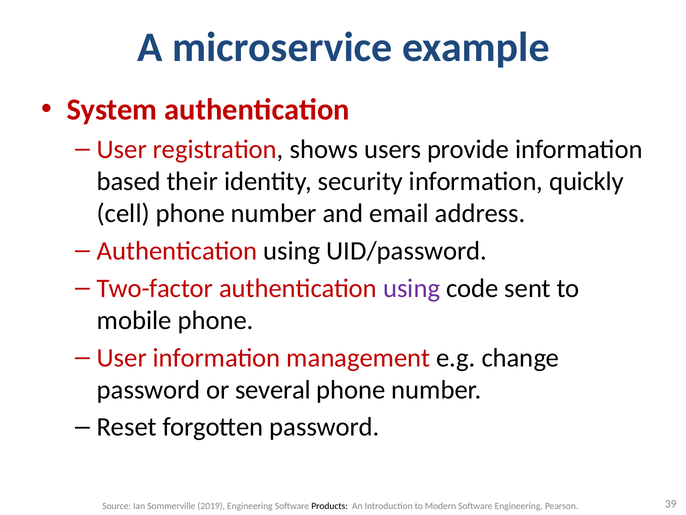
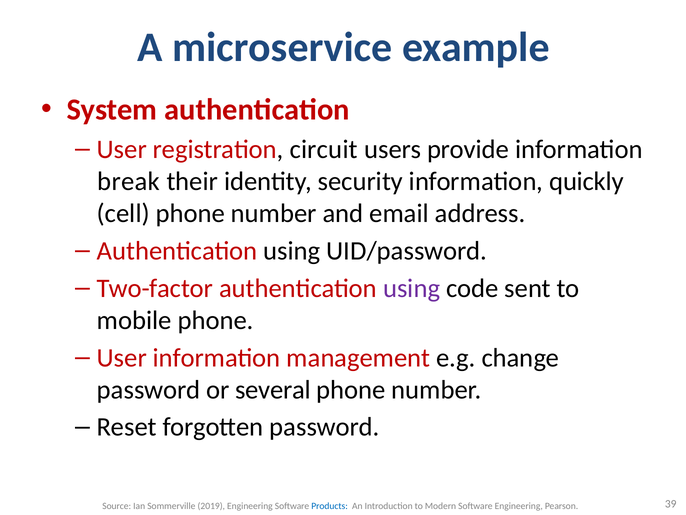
shows: shows -> circuit (324, 149)
based: based -> break (129, 181)
Products colour: black -> blue (330, 505)
